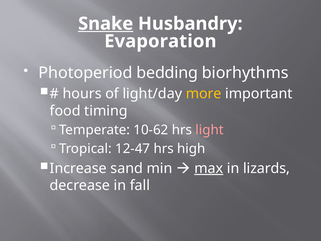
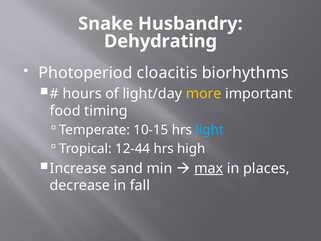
Snake underline: present -> none (106, 24)
Evaporation: Evaporation -> Dehydrating (160, 41)
bedding: bedding -> cloacitis (167, 73)
10-62: 10-62 -> 10-15 (151, 130)
light colour: pink -> light blue (210, 130)
12-47: 12-47 -> 12-44 (133, 149)
lizards: lizards -> places (266, 168)
